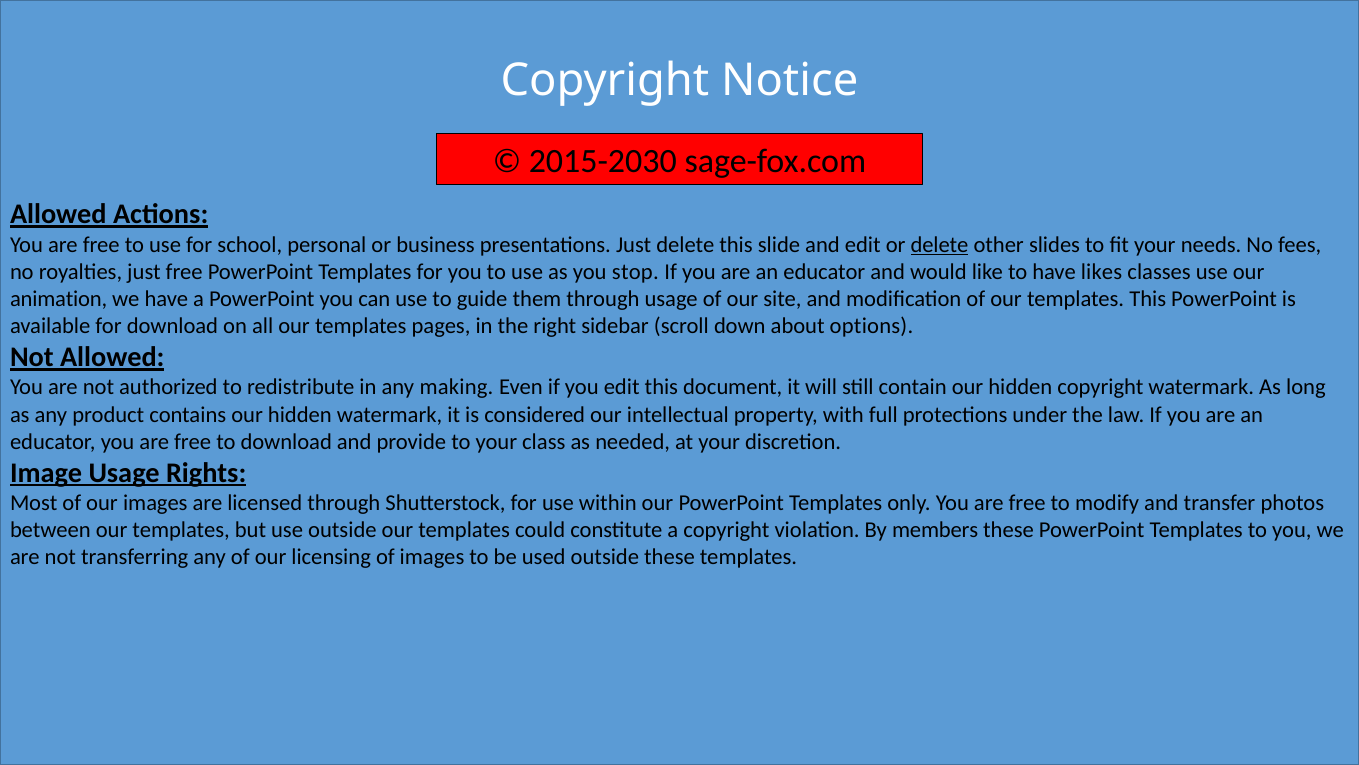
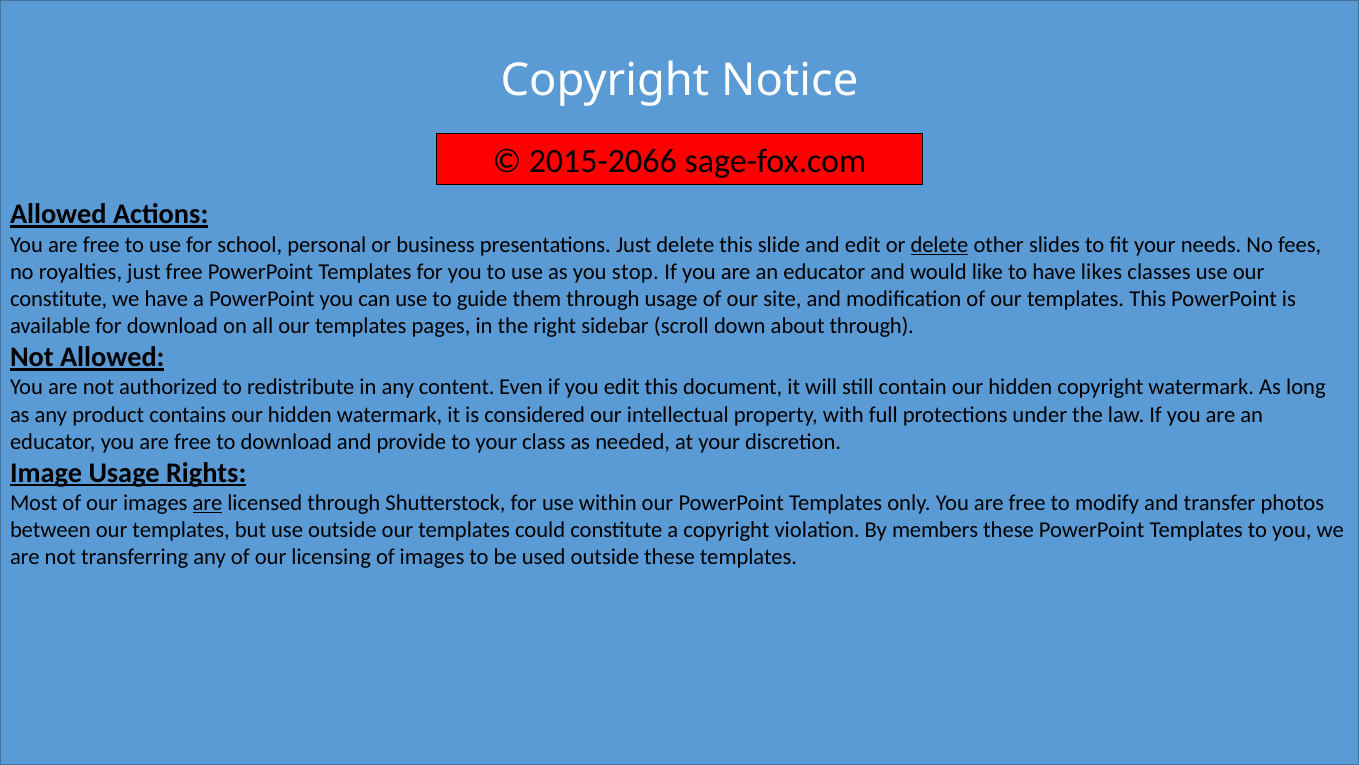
2015-2030: 2015-2030 -> 2015-2066 (603, 161)
animation: animation -> constitute (59, 299)
about options: options -> through (872, 326)
making: making -> content (457, 387)
are underline: none -> present (207, 503)
